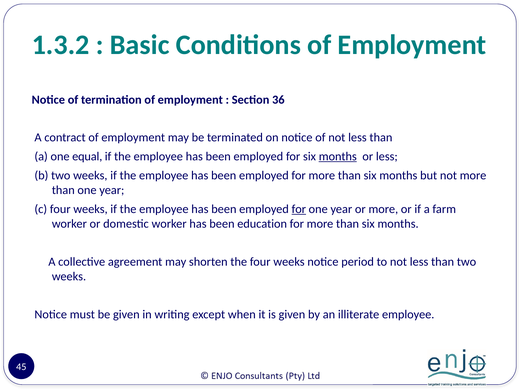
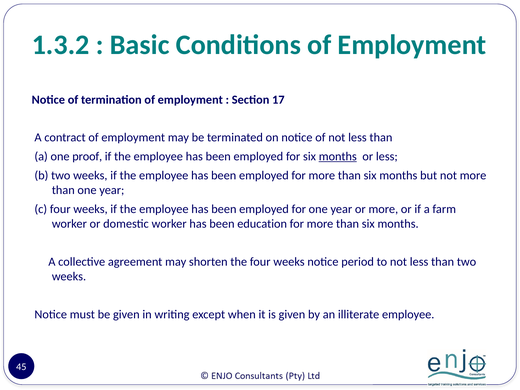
36: 36 -> 17 (278, 100)
equal: equal -> proof (87, 156)
for underline: present -> none (299, 209)
